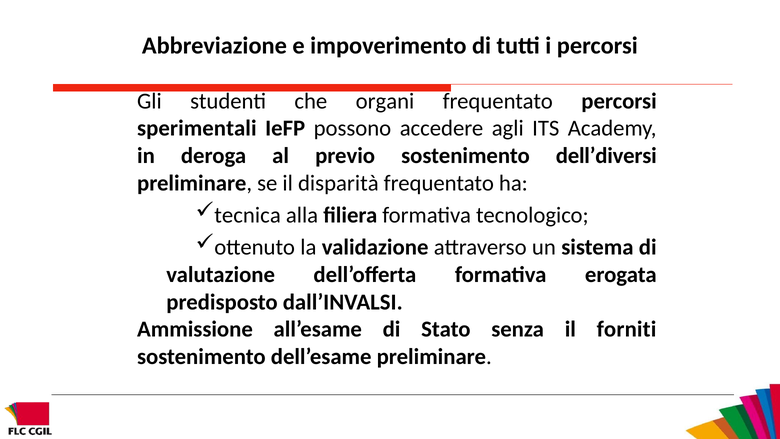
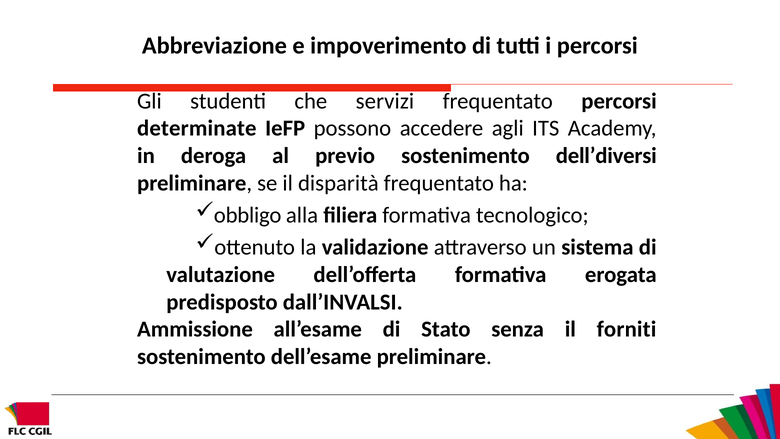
organi: organi -> servizi (385, 101)
sperimentali: sperimentali -> determinate (197, 128)
tecnica: tecnica -> obbligo (248, 215)
